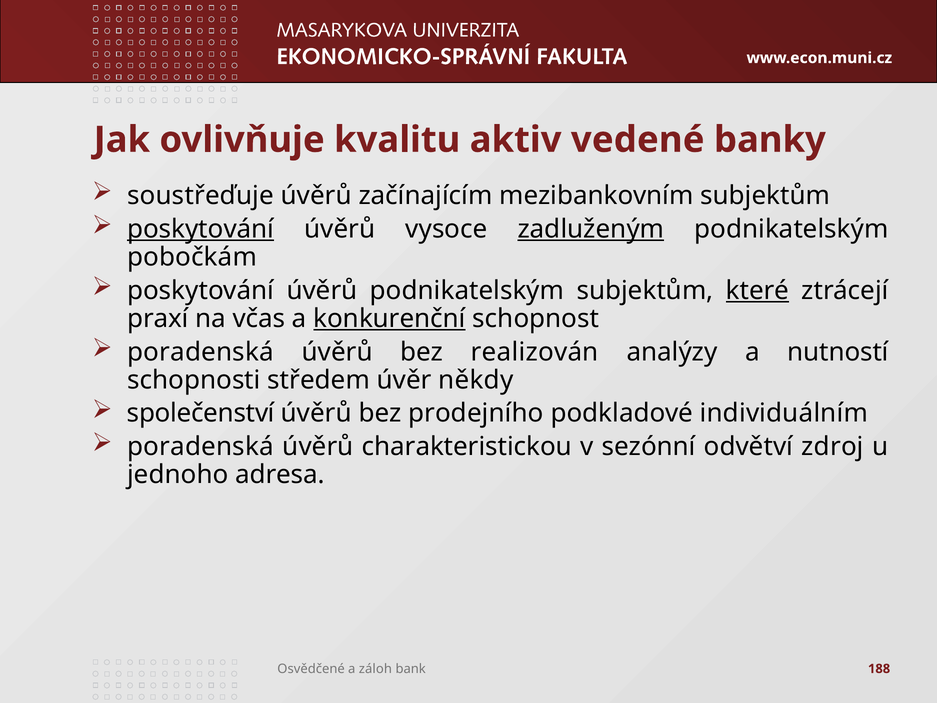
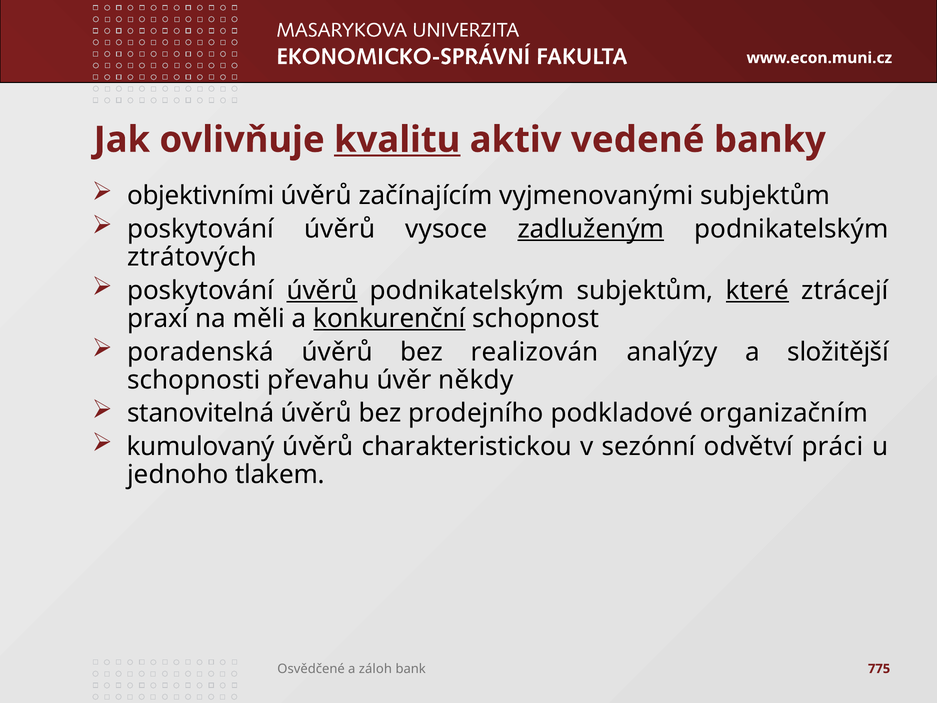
kvalitu underline: none -> present (397, 140)
soustřeďuje: soustřeďuje -> objektivními (201, 196)
mezibankovním: mezibankovním -> vyjmenovanými (596, 196)
poskytování underline: present -> none (201, 229)
pobočkám: pobočkám -> ztrátových (192, 257)
úvěrů underline: none -> present (322, 290)
včas: včas -> měli (259, 318)
nutností: nutností -> složitější (838, 352)
středem: středem -> převahu (319, 380)
společenství: společenství -> stanovitelná (201, 413)
individuálním: individuálním -> organizačním (784, 413)
poradenská: poradenská -> kumulovaný (201, 447)
zdroj: zdroj -> práci (832, 447)
adresa: adresa -> tlakem (280, 475)
188: 188 -> 775 (879, 669)
